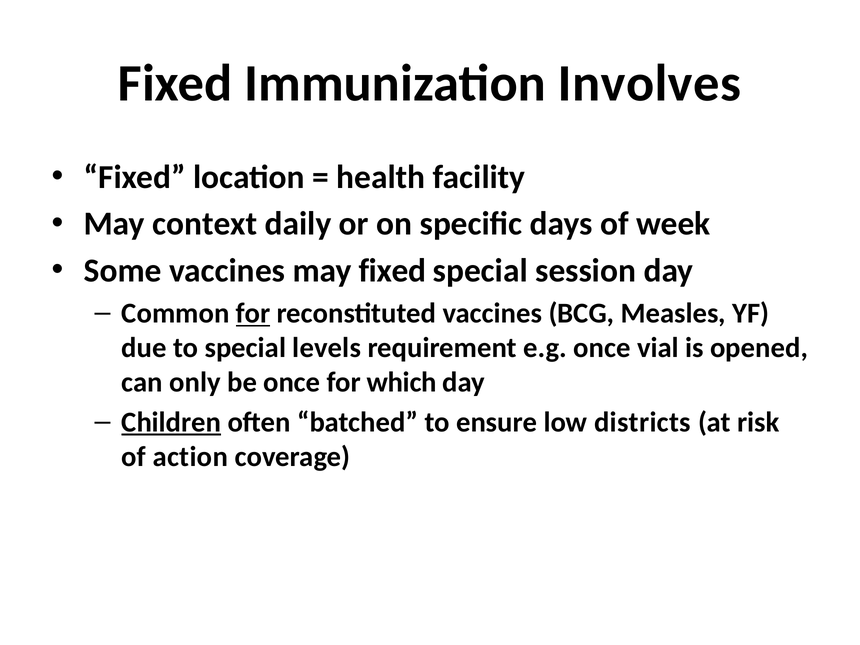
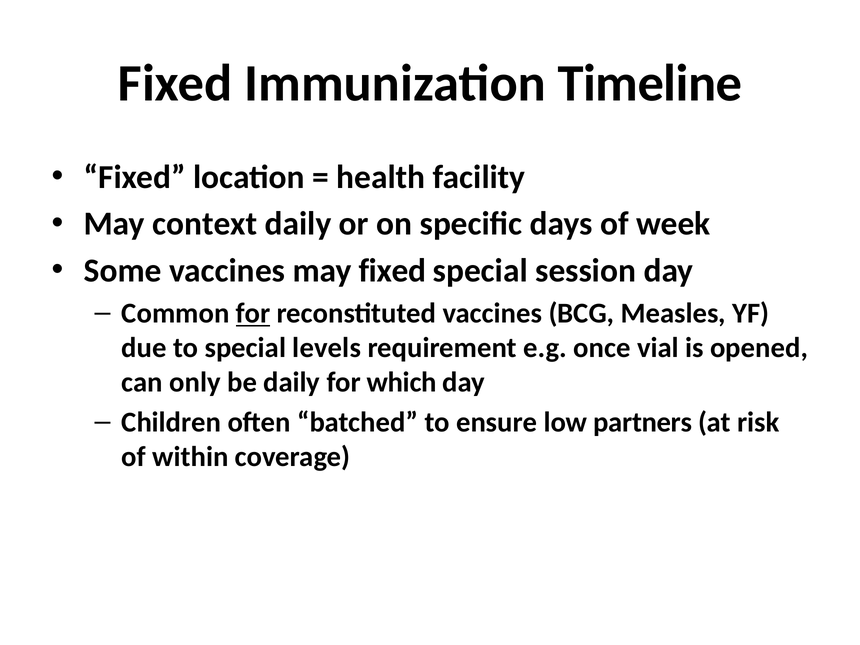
Involves: Involves -> Timeline (650, 83)
be once: once -> daily (292, 382)
Children underline: present -> none (171, 422)
districts: districts -> partners (643, 422)
action: action -> within (190, 457)
